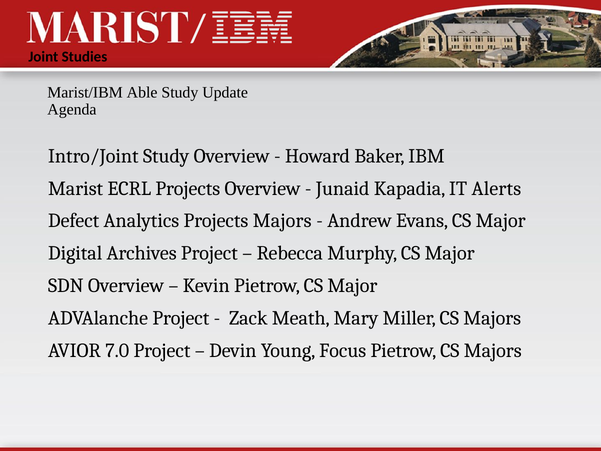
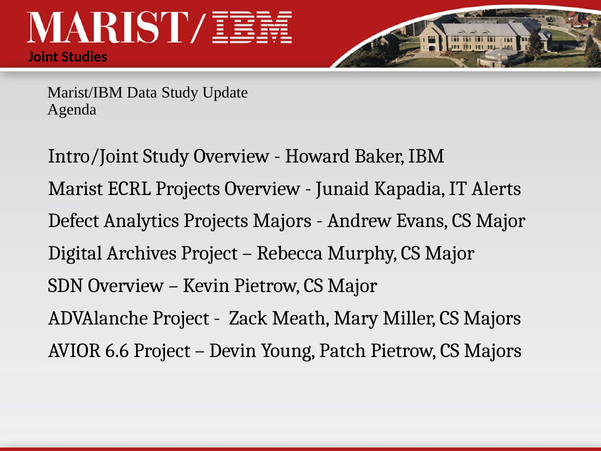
Able: Able -> Data (142, 92)
7.0: 7.0 -> 6.6 (117, 350)
Focus: Focus -> Patch (343, 350)
